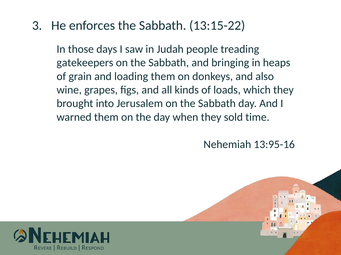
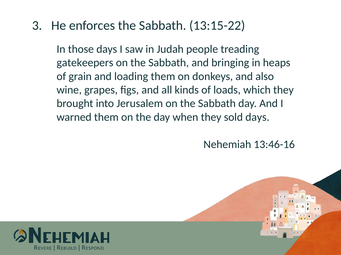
sold time: time -> days (257, 117)
13:95-16: 13:95-16 -> 13:46-16 (274, 145)
